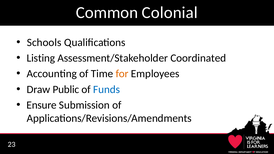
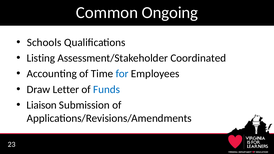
Colonial: Colonial -> Ongoing (170, 13)
for colour: orange -> blue (122, 74)
Public: Public -> Letter (66, 89)
Ensure: Ensure -> Liaison (42, 105)
